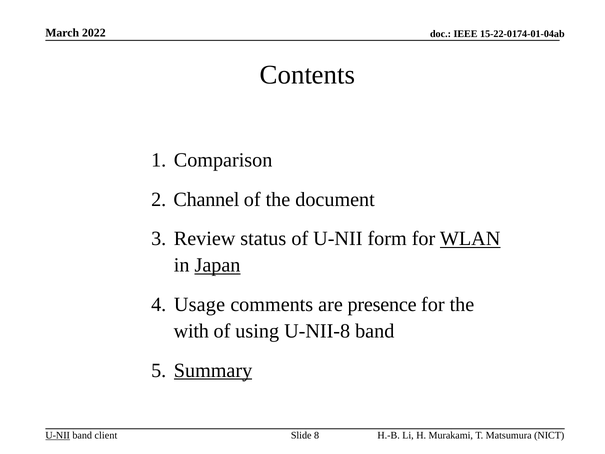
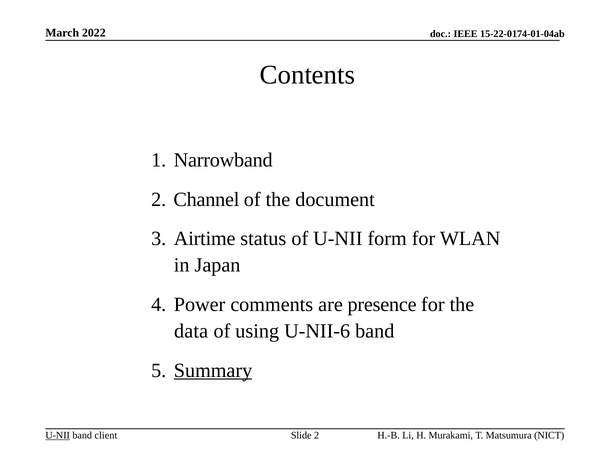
Comparison: Comparison -> Narrowband (223, 160)
Review: Review -> Airtime (205, 239)
WLAN underline: present -> none (470, 239)
Japan underline: present -> none (217, 265)
Usage: Usage -> Power (200, 304)
with: with -> data (191, 331)
U-NII-8: U-NII-8 -> U-NII-6 (317, 331)
Slide 8: 8 -> 2 (317, 435)
